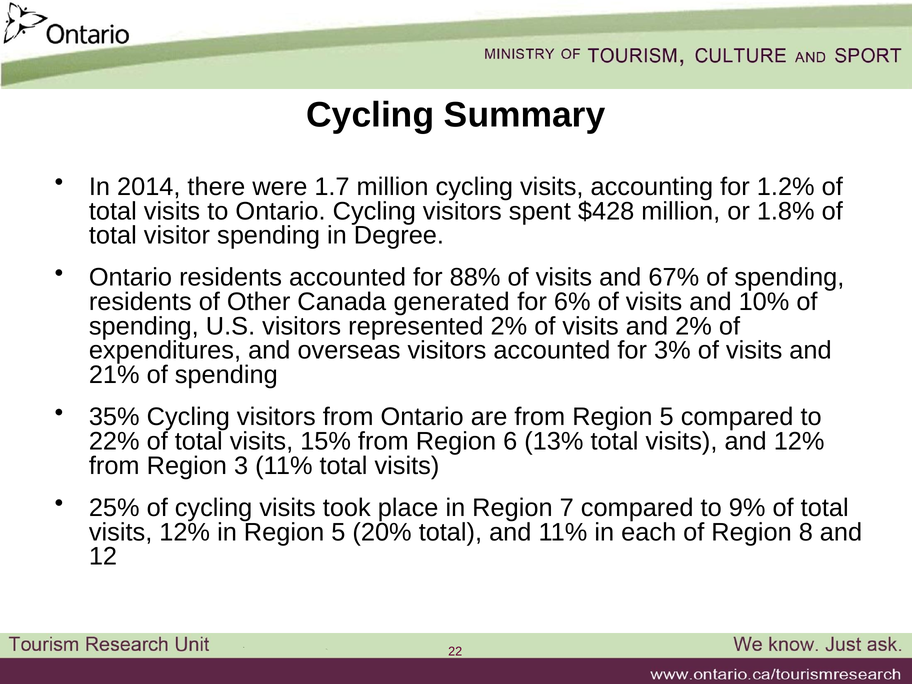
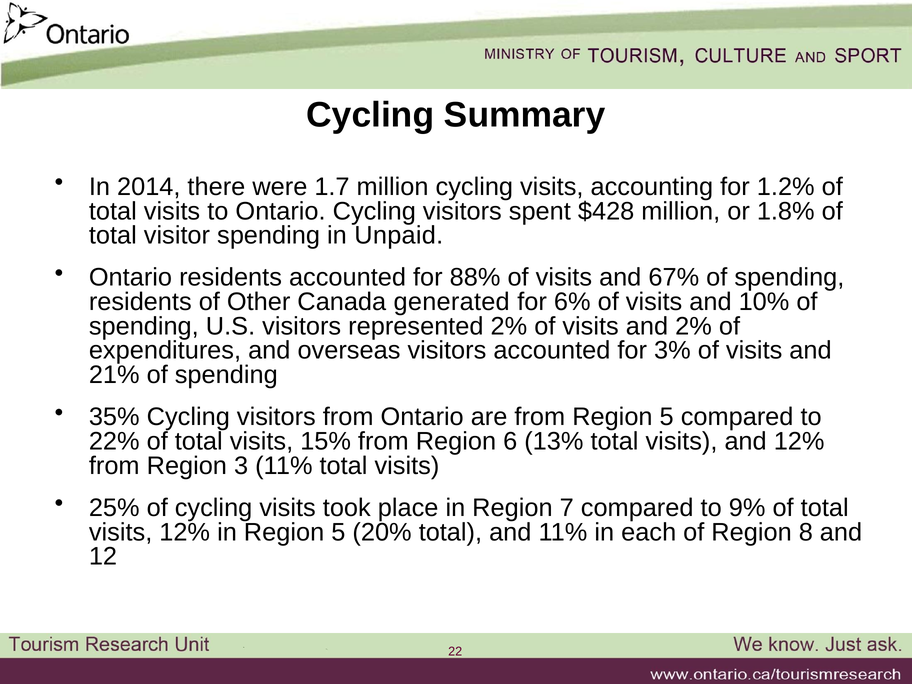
Degree: Degree -> Unpaid (399, 236)
